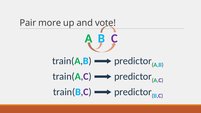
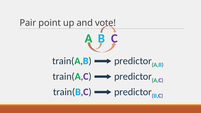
more: more -> point (50, 23)
